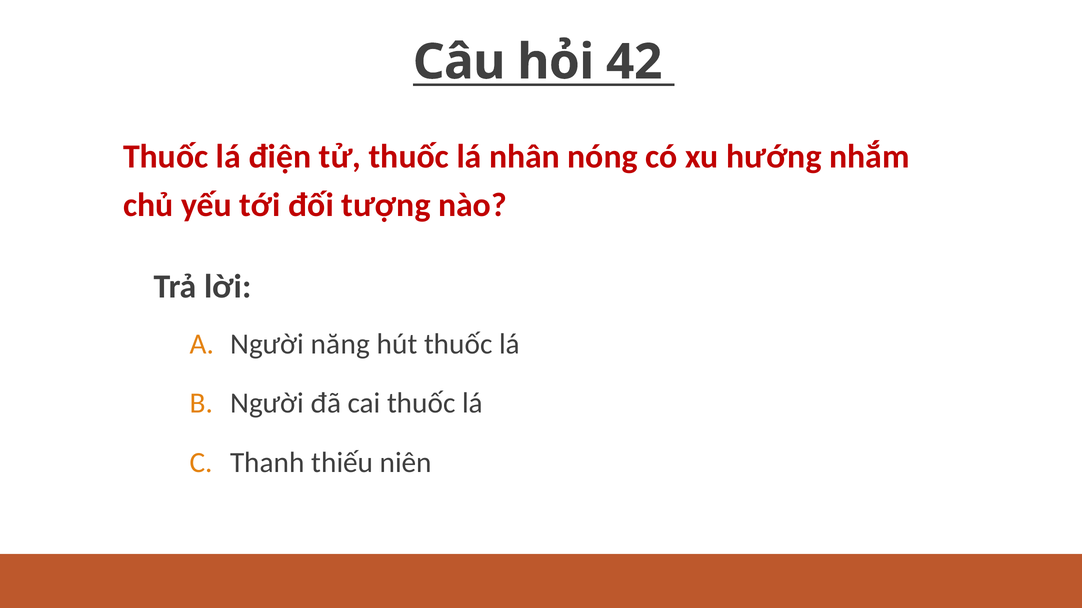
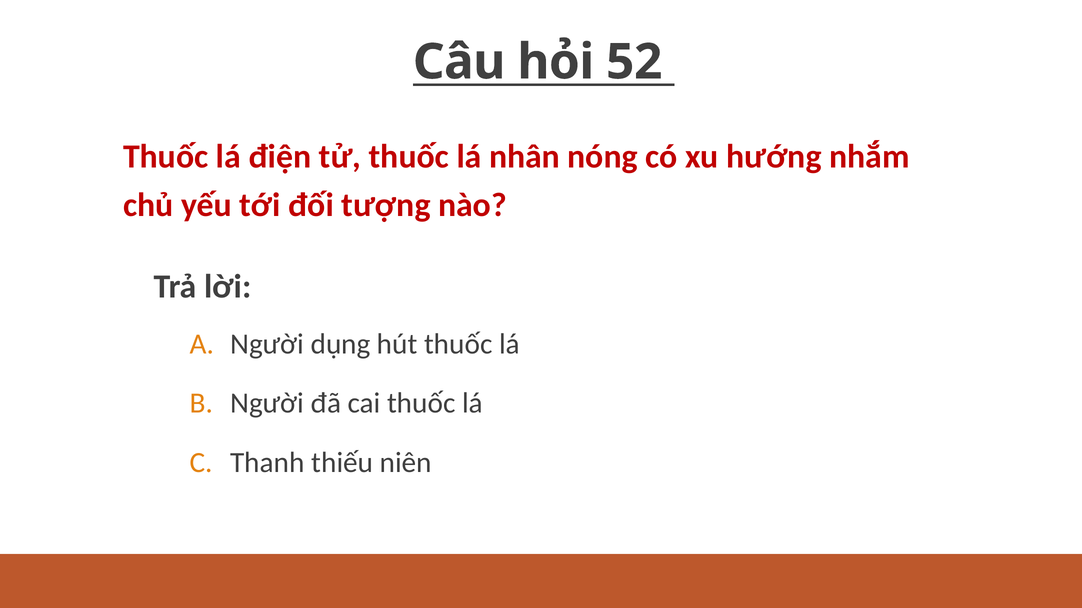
42: 42 -> 52 (634, 62)
năng: năng -> dụng (341, 344)
